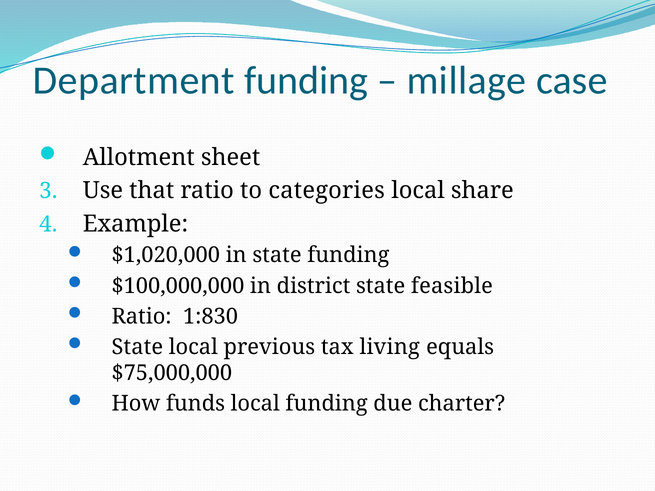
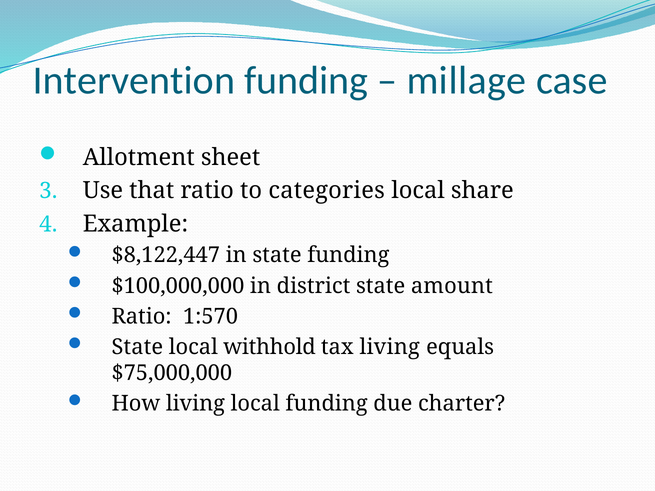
Department: Department -> Intervention (134, 81)
$1,020,000: $1,020,000 -> $8,122,447 (166, 255)
feasible: feasible -> amount (452, 286)
1:830: 1:830 -> 1:570 (210, 317)
previous: previous -> withhold (270, 347)
How funds: funds -> living (195, 404)
